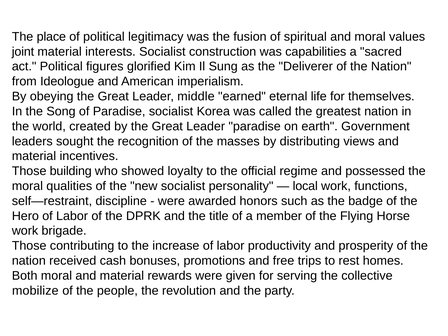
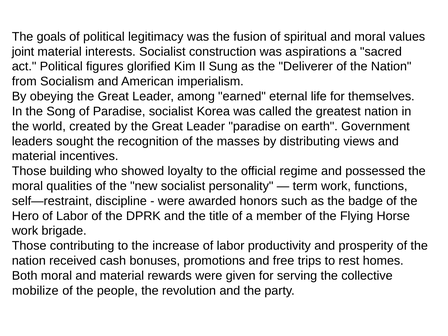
place: place -> goals (51, 37)
capabilities: capabilities -> aspirations (316, 52)
Ideologue: Ideologue -> Socialism (67, 81)
middle: middle -> among (196, 96)
local: local -> term (305, 186)
